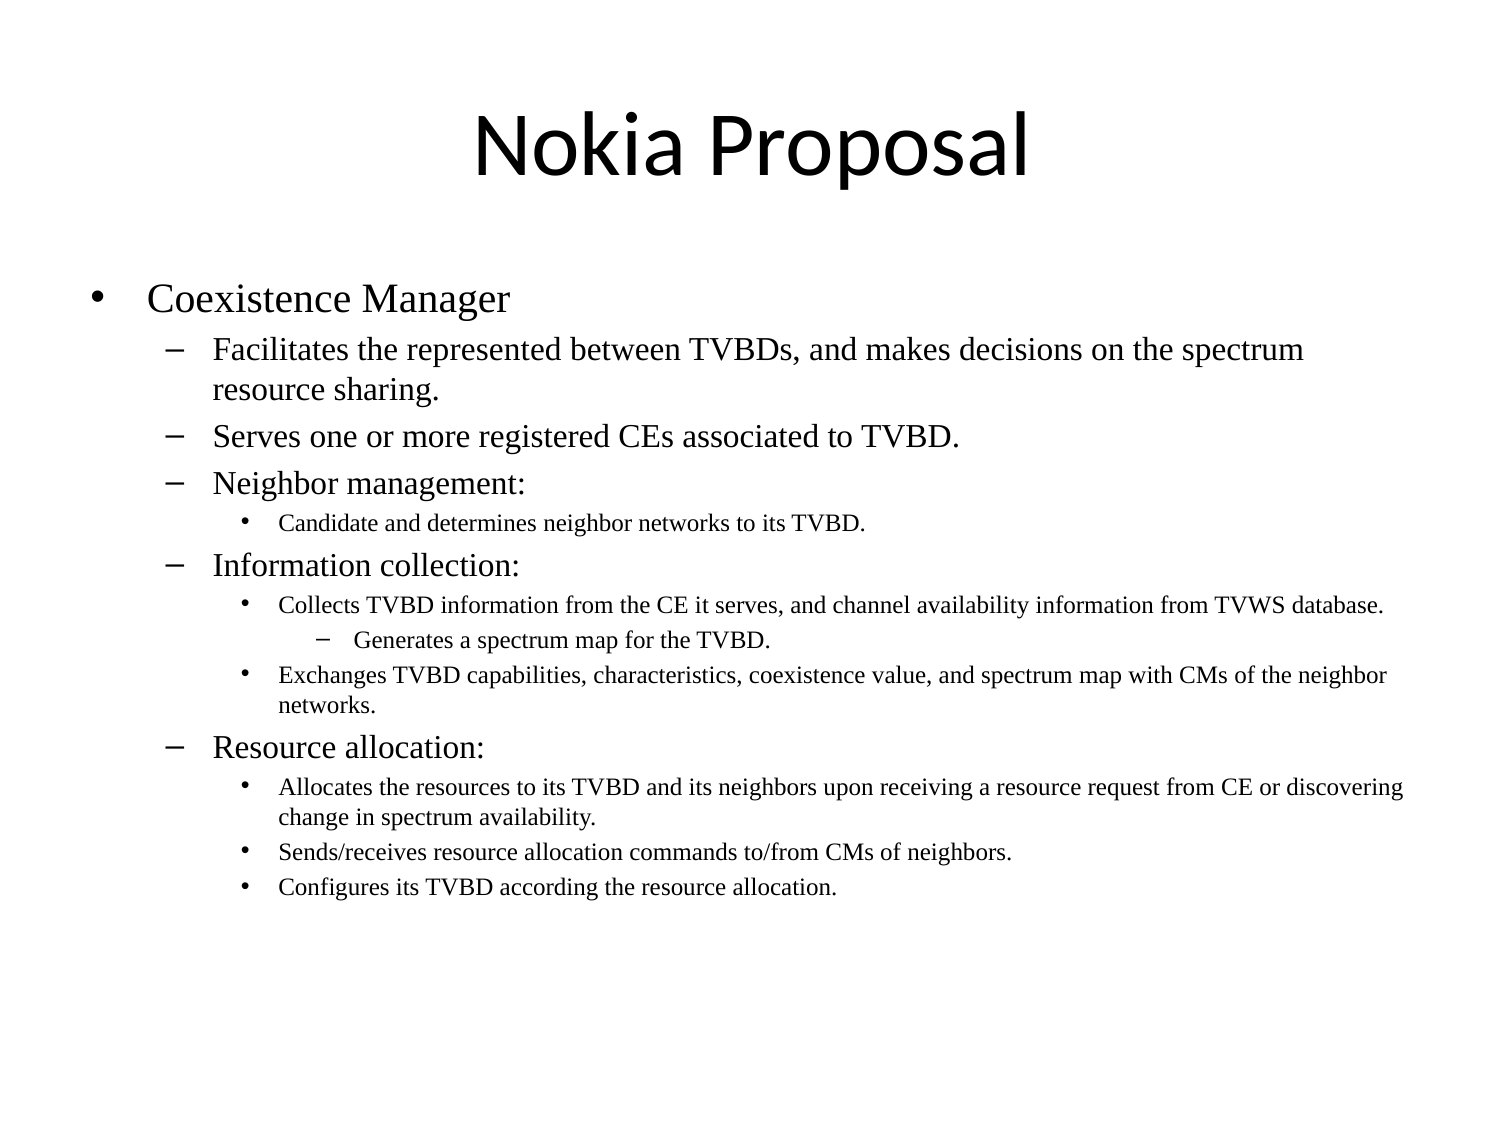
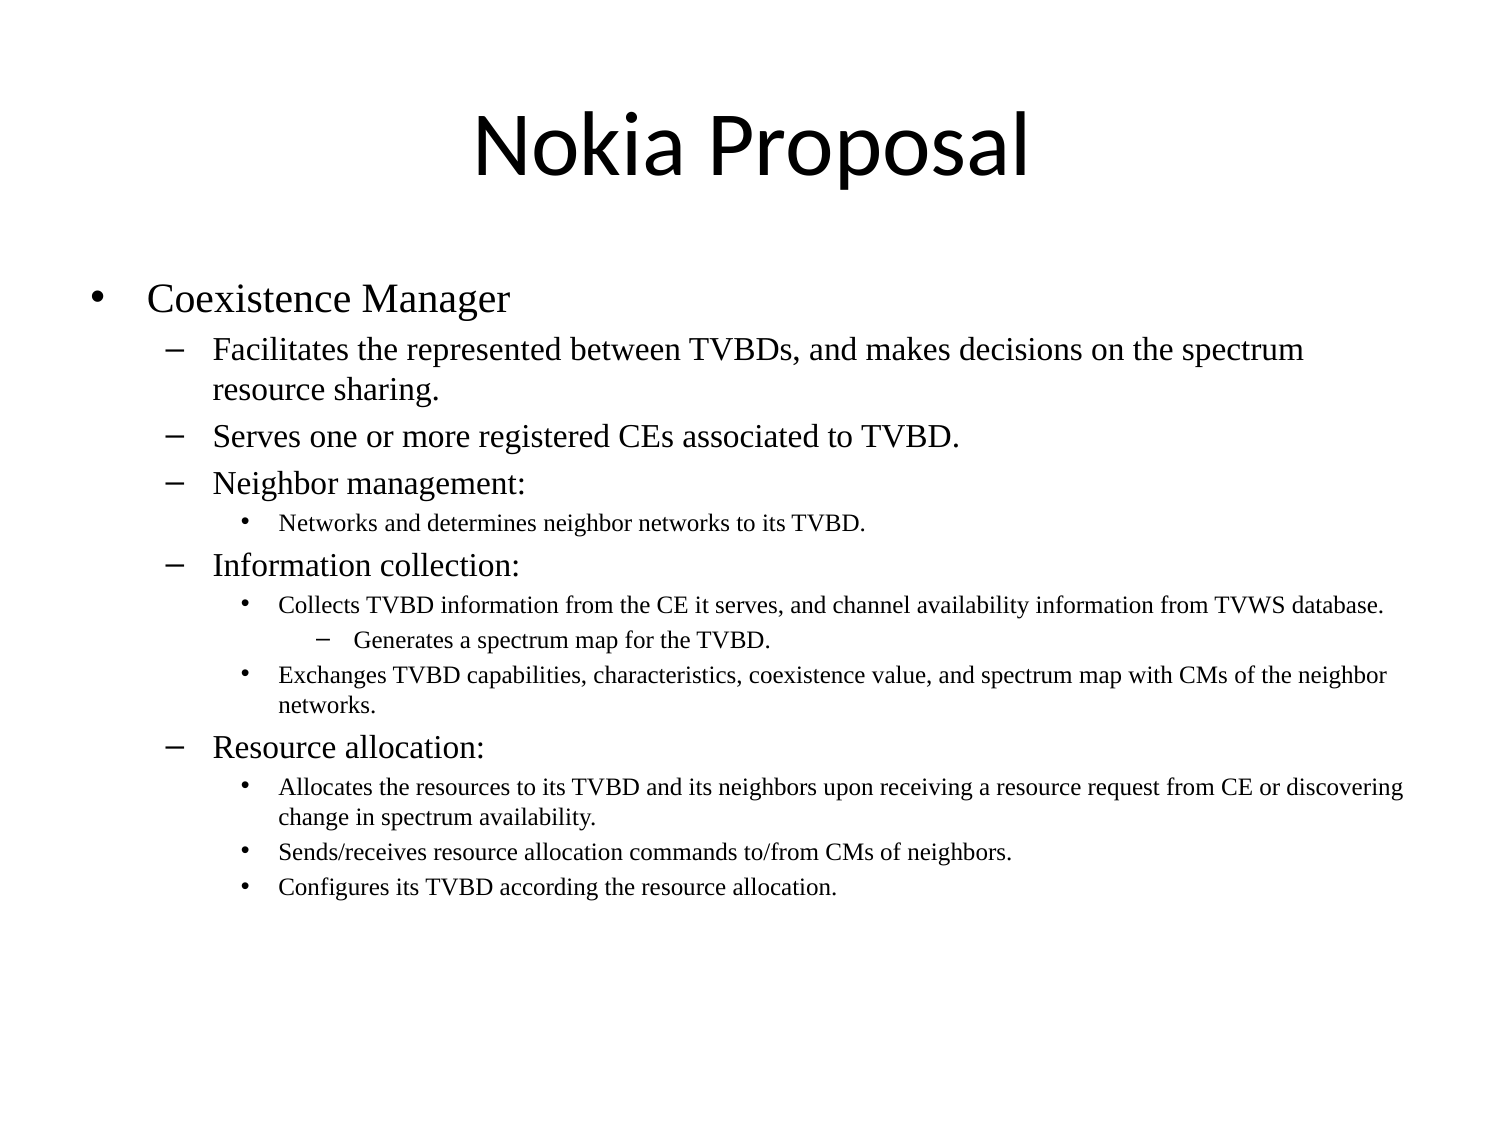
Candidate: Candidate -> Networks (328, 523)
